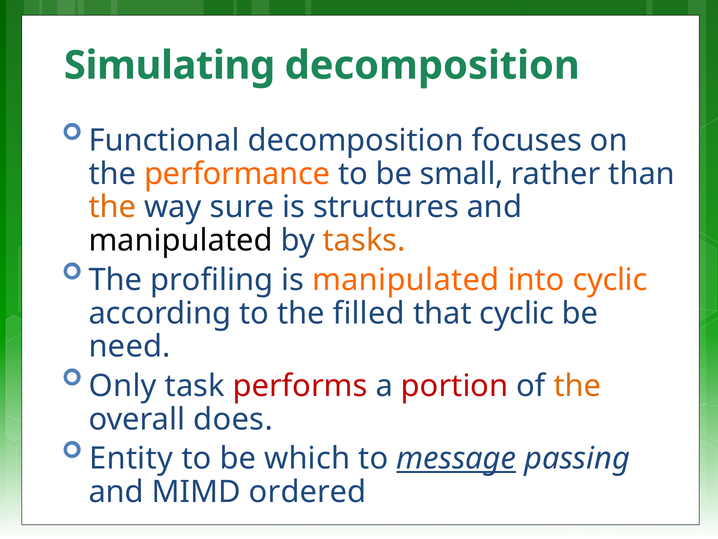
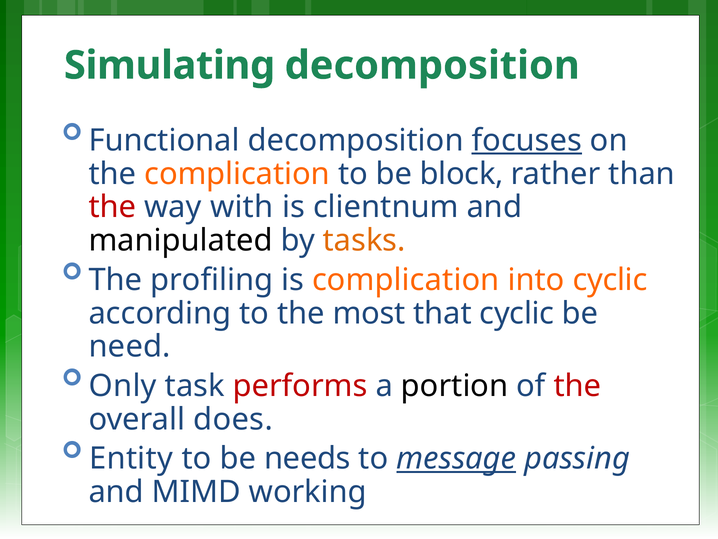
focuses underline: none -> present (527, 140)
the performance: performance -> complication (237, 174)
small: small -> block (462, 174)
the colour: orange -> red (112, 207)
sure: sure -> with (242, 207)
structures: structures -> clientnum (386, 207)
is manipulated: manipulated -> complication (406, 280)
filled: filled -> most (369, 313)
portion colour: red -> black (455, 386)
the colour: orange -> red (577, 386)
which: which -> needs (307, 458)
ordered: ordered -> working (308, 492)
